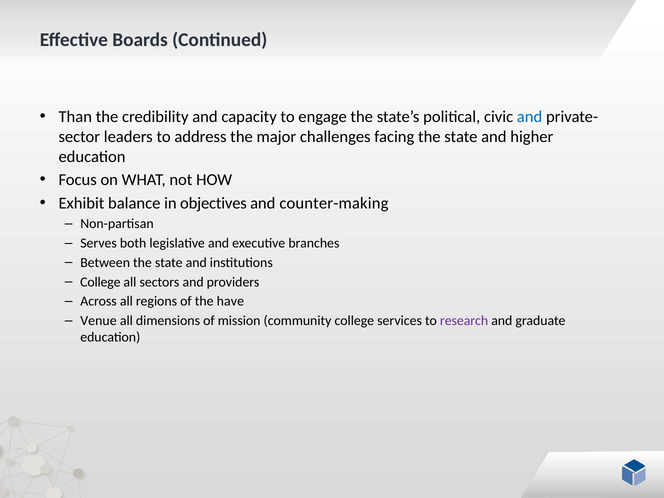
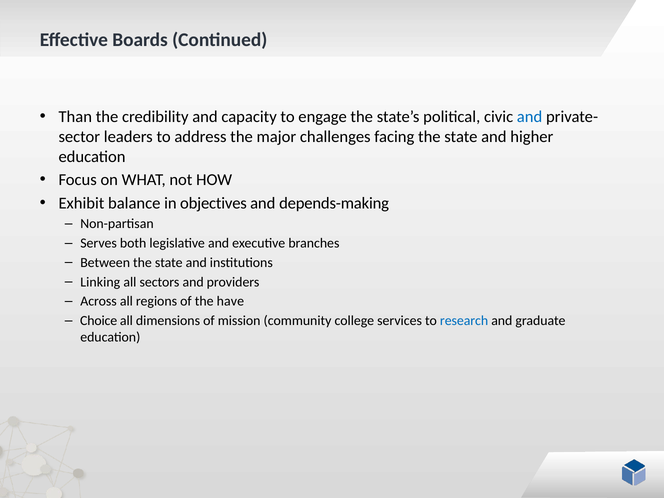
counter-making: counter-making -> depends-making (334, 203)
College: College -> Linking (100, 282)
Venue: Venue -> Choice (99, 321)
research colour: purple -> blue (464, 321)
